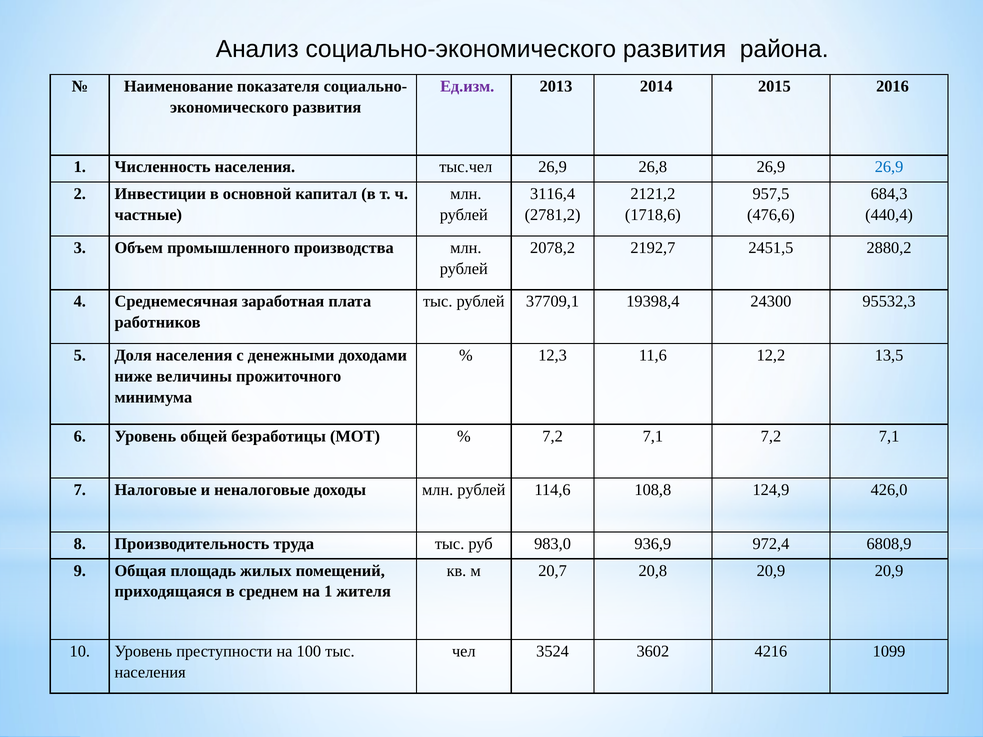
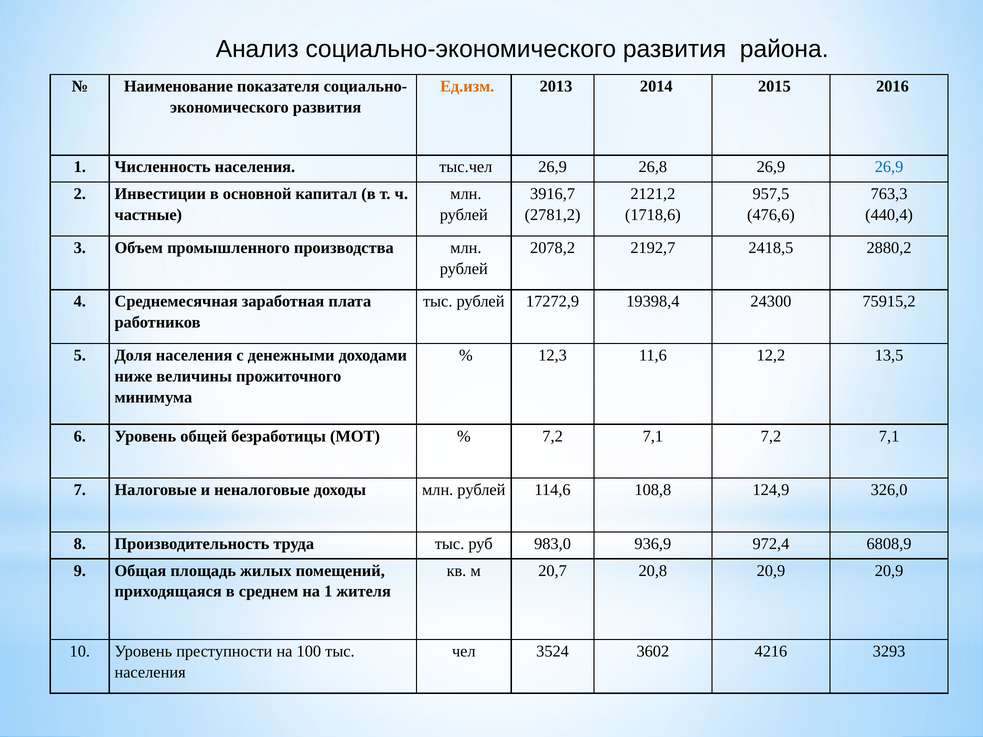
Ед.изм colour: purple -> orange (467, 86)
3116,4: 3116,4 -> 3916,7 (553, 194)
684,3: 684,3 -> 763,3 (889, 194)
2451,5: 2451,5 -> 2418,5 (771, 248)
37709,1: 37709,1 -> 17272,9 (553, 302)
95532,3: 95532,3 -> 75915,2 (889, 302)
426,0: 426,0 -> 326,0 (889, 490)
1099: 1099 -> 3293 (889, 652)
